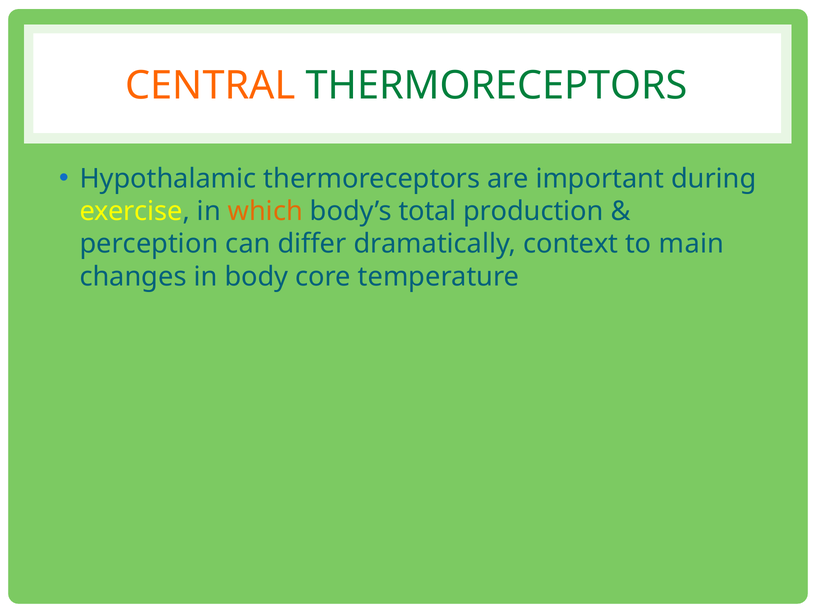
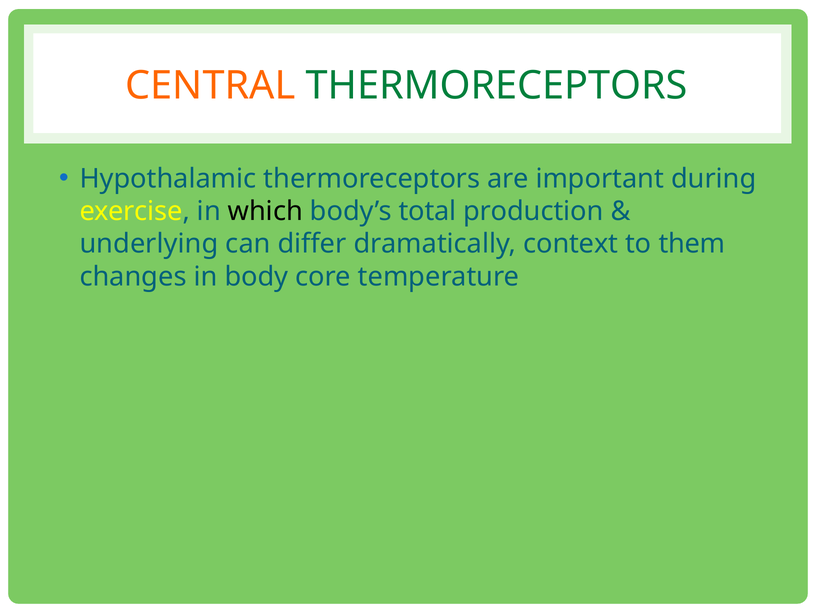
which colour: orange -> black (265, 211)
perception: perception -> underlying (149, 244)
main: main -> them (692, 244)
